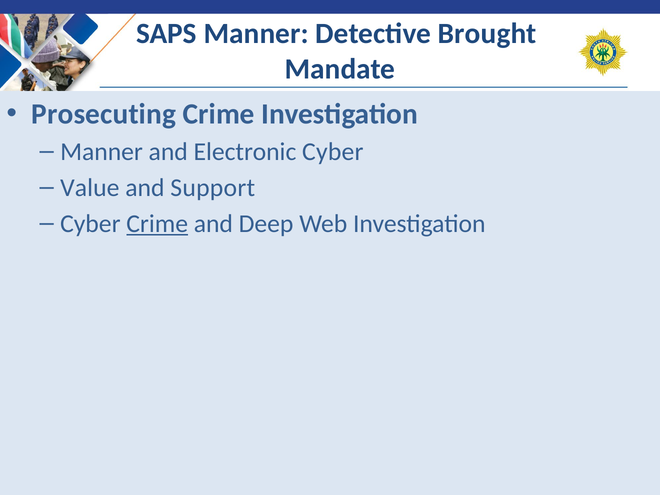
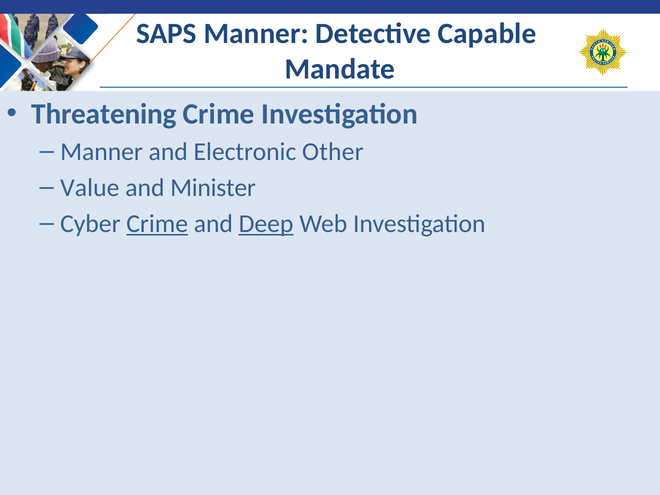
Brought: Brought -> Capable (487, 34)
Prosecuting: Prosecuting -> Threatening (104, 114)
Electronic Cyber: Cyber -> Other (333, 152)
Support: Support -> Minister (213, 188)
Deep underline: none -> present (266, 224)
